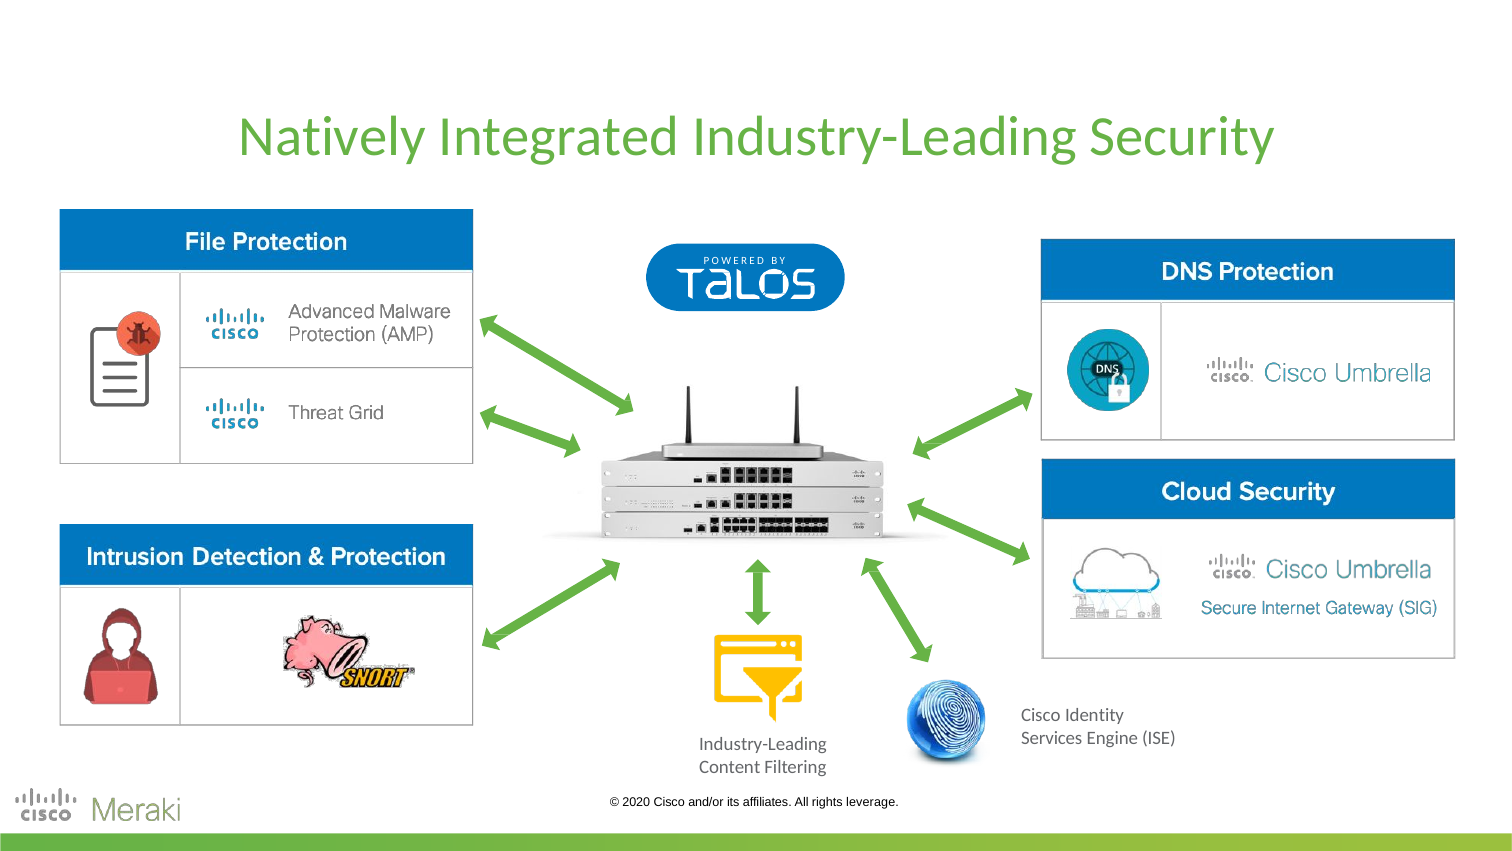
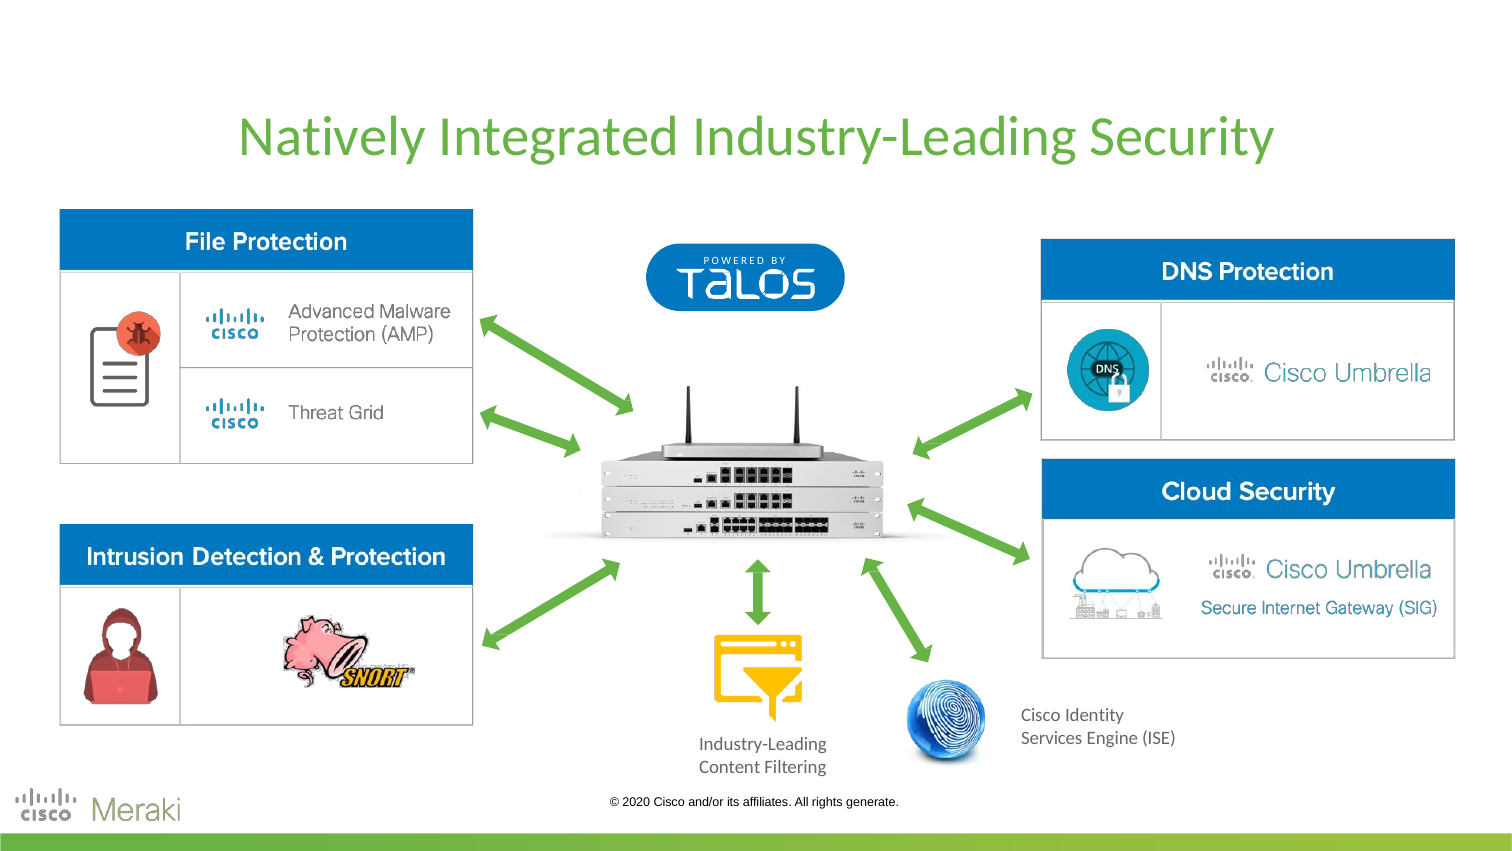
leverage: leverage -> generate (873, 802)
